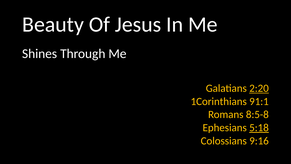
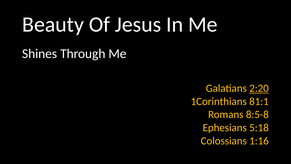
91:1: 91:1 -> 81:1 (259, 101)
5:18 underline: present -> none (259, 127)
9:16: 9:16 -> 1:16 (259, 141)
